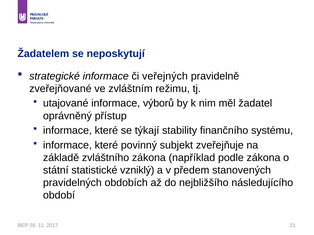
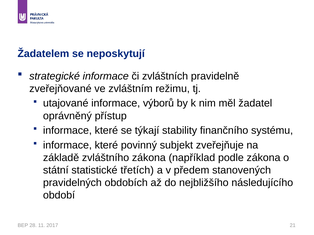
veřejných: veřejných -> zvláštních (165, 76)
vzniklý: vzniklý -> třetích (137, 170)
